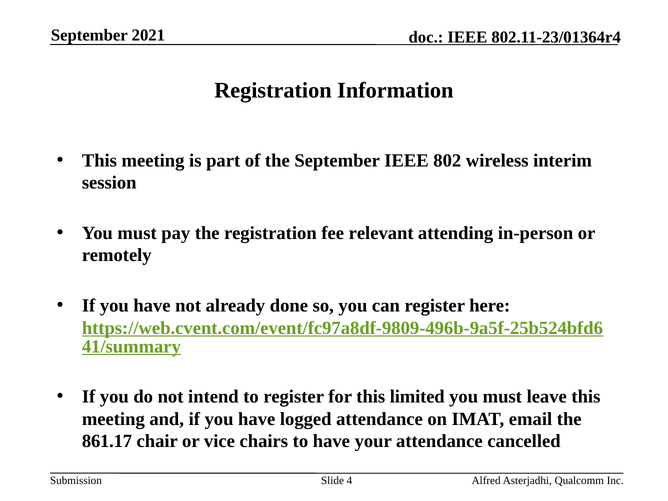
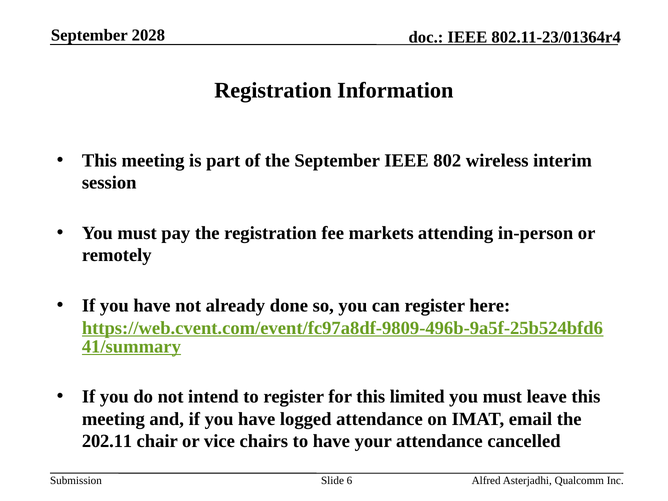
2021: 2021 -> 2028 (148, 35)
relevant: relevant -> markets (381, 233)
861.17: 861.17 -> 202.11 (107, 441)
4: 4 -> 6 (350, 480)
